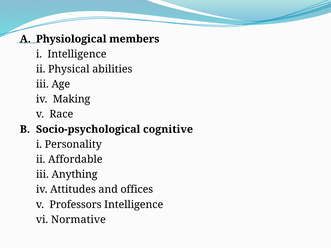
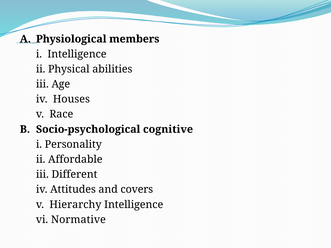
Making: Making -> Houses (71, 99)
Anything: Anything -> Different (74, 175)
offices: offices -> covers (137, 190)
Professors: Professors -> Hierarchy (75, 205)
